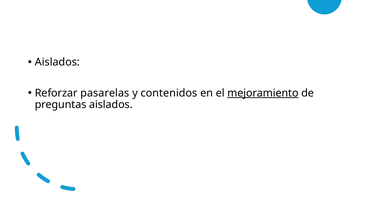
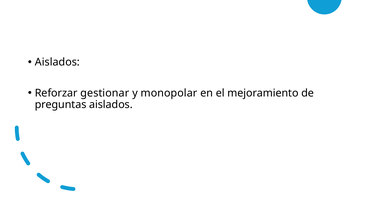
pasarelas: pasarelas -> gestionar (105, 93)
contenidos: contenidos -> monopolar (169, 93)
mejoramiento underline: present -> none (263, 93)
